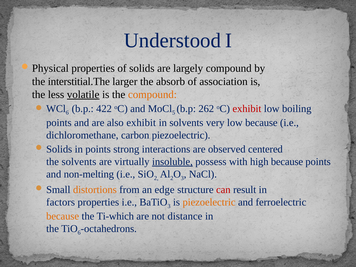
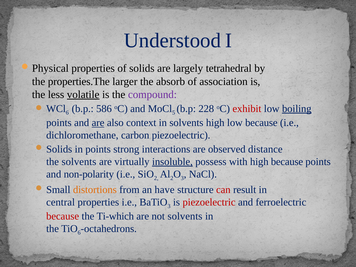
largely compound: compound -> tetrahedral (229, 68)
interstitial.The: interstitial.The -> properties.The (79, 81)
compound colour: orange -> purple (152, 94)
422: 422 -> 586 (104, 109)
262: 262 -> 228 (206, 109)
boiling underline: none -> present (297, 109)
are underline: none -> present (98, 123)
also exhibit: exhibit -> context (141, 123)
solvents very: very -> high (215, 123)
centered: centered -> distance (265, 149)
non-melting: non-melting -> non-polarity (89, 174)
edge: edge -> have (165, 190)
factors: factors -> central (61, 202)
piezoelectric colour: orange -> red (209, 202)
because colour: orange -> red (63, 216)
not distance: distance -> solvents (185, 216)
